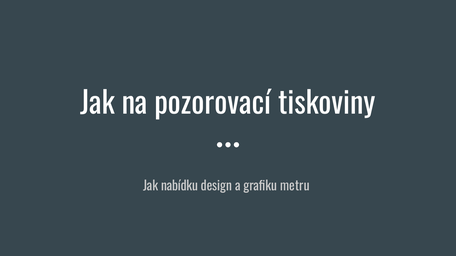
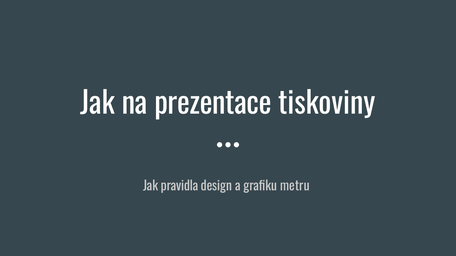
pozorovací: pozorovací -> prezentace (213, 104)
nabídku: nabídku -> pravidla (180, 187)
